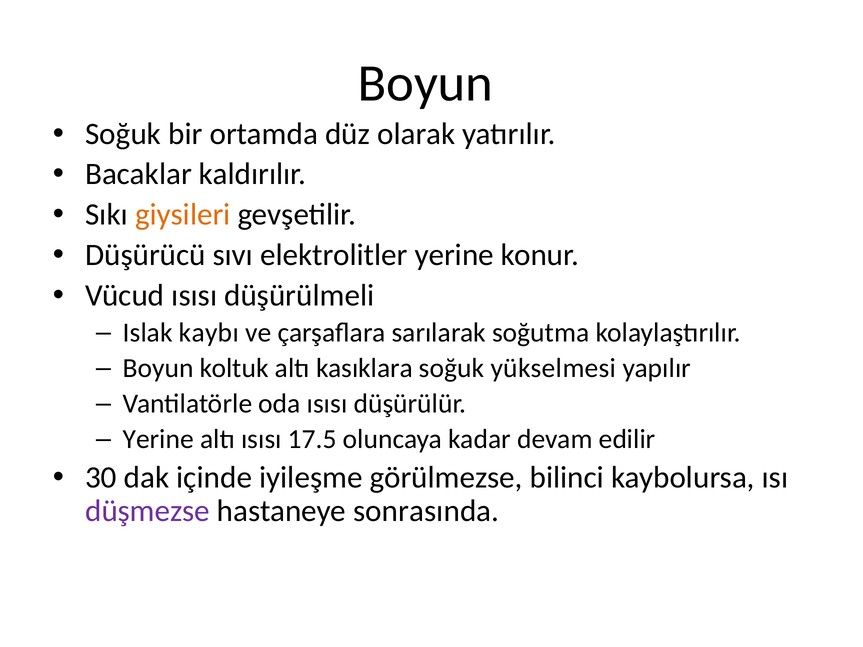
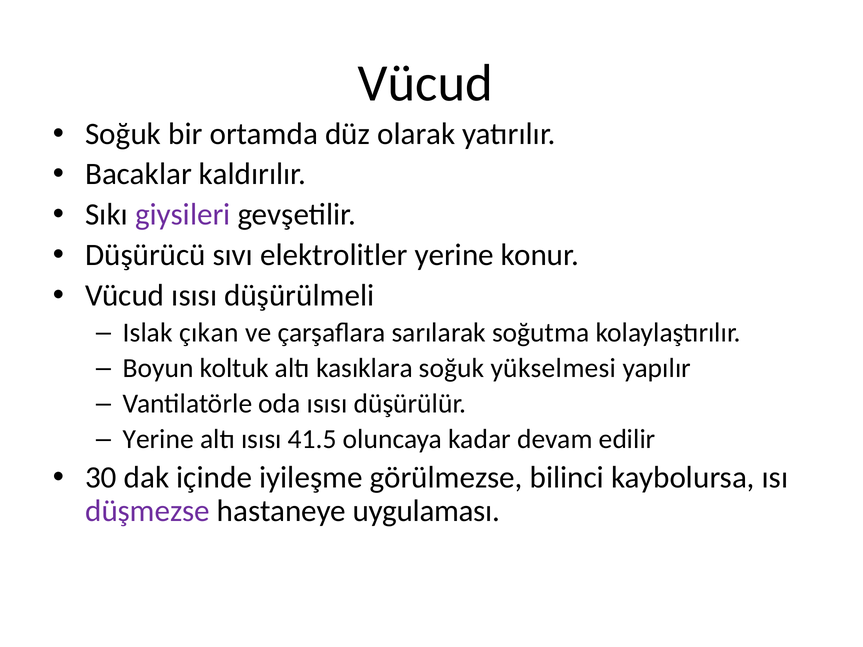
Boyun: Boyun -> Vücud (425, 84)
giysileri colour: orange -> purple (183, 215)
kaybı: kaybı -> çıkan (209, 333)
17.5: 17.5 -> 41.5 (312, 439)
sonrasında: sonrasında -> uygulaması (426, 511)
